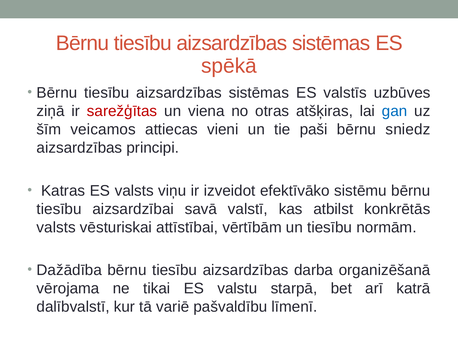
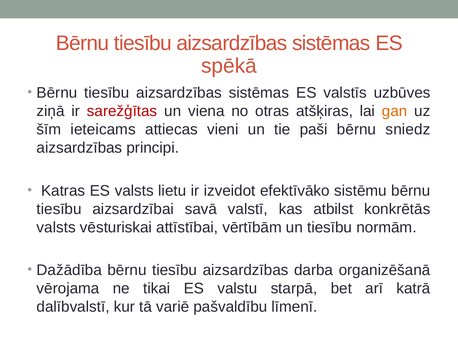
gan colour: blue -> orange (395, 111)
veicamos: veicamos -> ieteicams (103, 129)
viņu: viņu -> lietu (172, 190)
